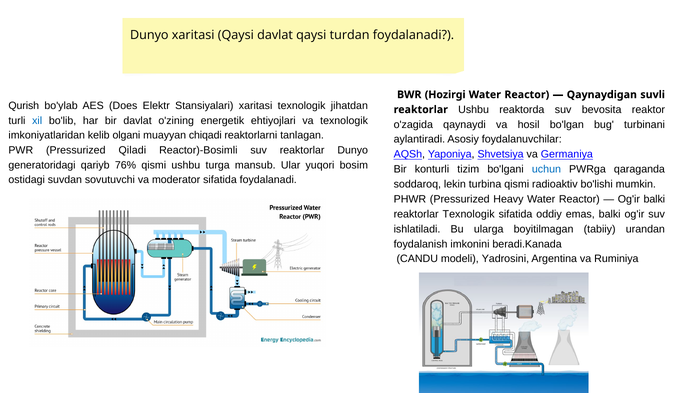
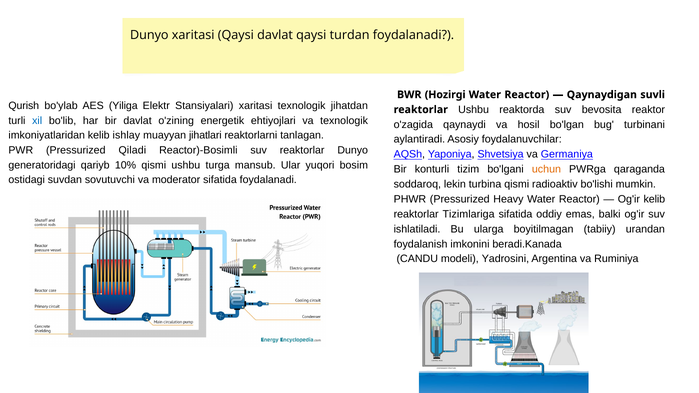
Does: Does -> Yiliga (123, 106)
olgani: olgani -> ishlay (126, 135)
chiqadi: chiqadi -> jihatlari (205, 135)
76%: 76% -> 10% (126, 165)
uchun colour: blue -> orange (546, 169)
Og'ir balki: balki -> kelib (654, 199)
reaktorlar Texnologik: Texnologik -> Tizimlariga (469, 214)
